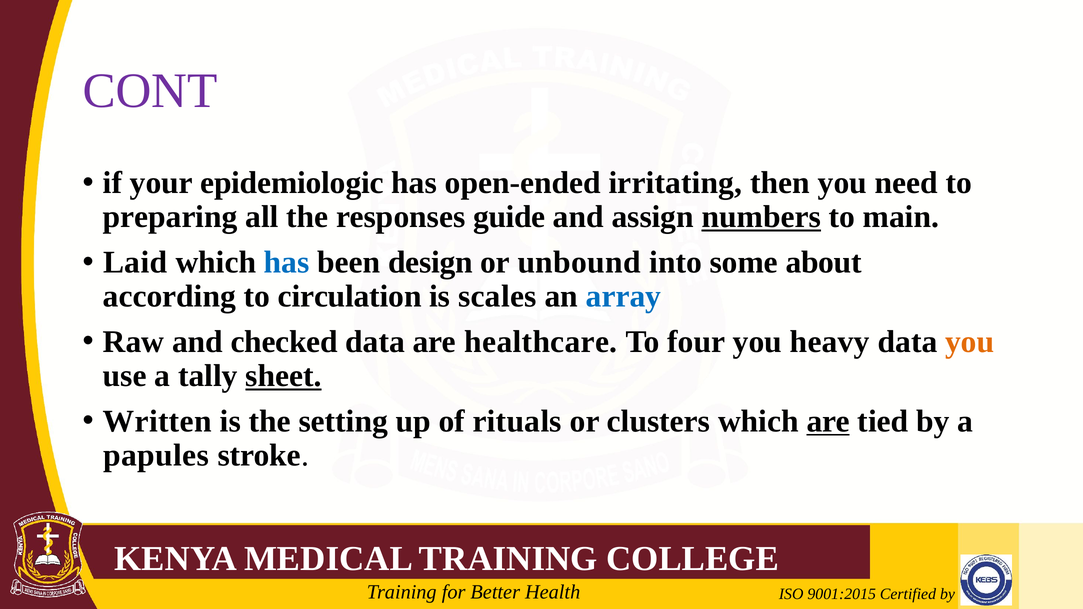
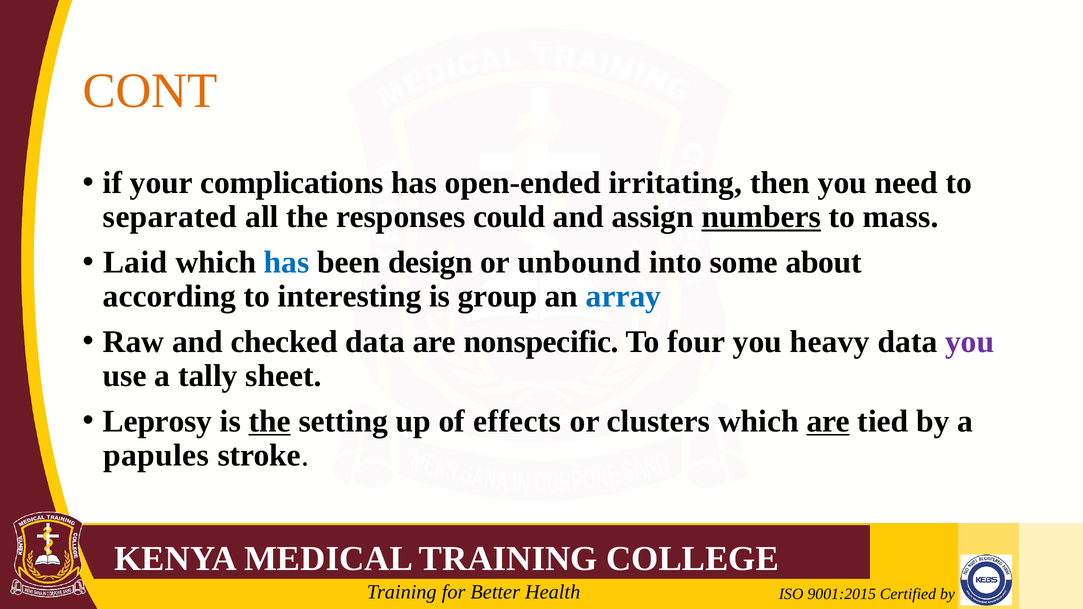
CONT colour: purple -> orange (150, 91)
epidemiologic: epidemiologic -> complications (292, 183)
preparing: preparing -> separated (170, 217)
guide: guide -> could (509, 217)
main: main -> mass (901, 217)
circulation: circulation -> interesting (350, 296)
scales: scales -> group (498, 296)
healthcare: healthcare -> nonspecific (541, 342)
you colour: orange -> purple (970, 342)
sheet underline: present -> none (283, 376)
Written: Written -> Leprosy (158, 421)
the underline: none -> present (270, 421)
rituals: rituals -> effects (517, 421)
